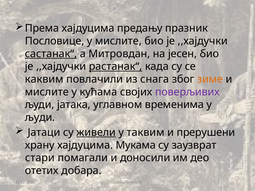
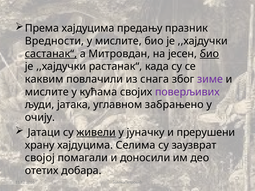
Пословице: Пословице -> Вредности (54, 41)
био underline: none -> present (209, 54)
растанак“ underline: present -> none (116, 67)
зиме colour: orange -> purple (210, 79)
временима: временима -> забрањено (174, 105)
људи: људи -> очију (40, 118)
таквим: таквим -> јуначку (146, 133)
Мукама: Мукама -> Селима (136, 145)
стари: стари -> својој (40, 158)
